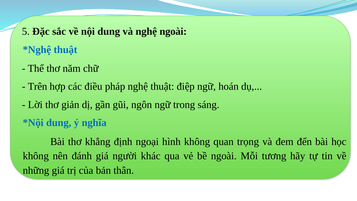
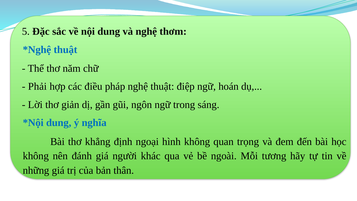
nghệ ngoài: ngoài -> thơm (173, 31)
Trên: Trên -> Phải (37, 86)
